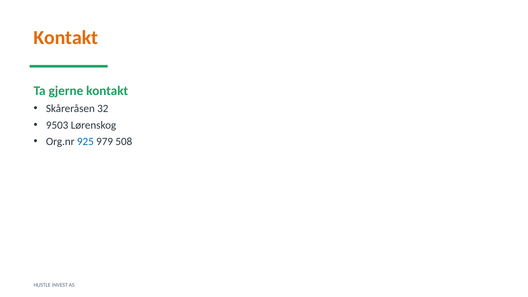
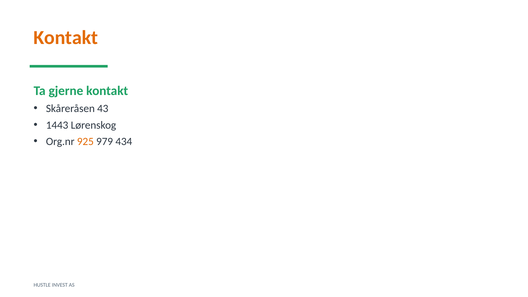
32: 32 -> 43 (103, 109)
9503: 9503 -> 1443 (57, 125)
925 colour: blue -> orange (85, 142)
508: 508 -> 434 (124, 142)
